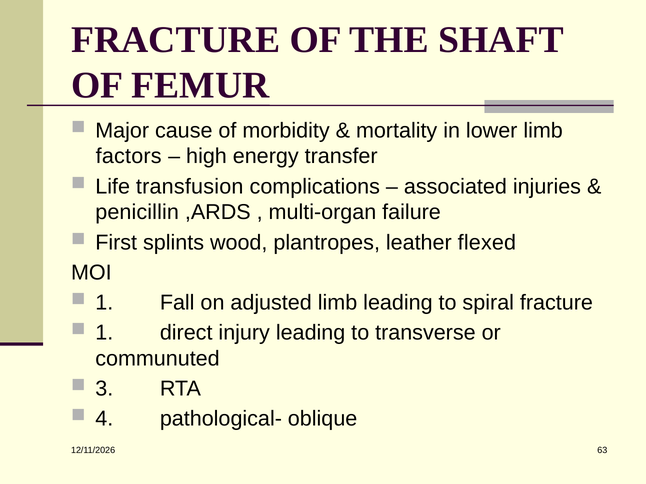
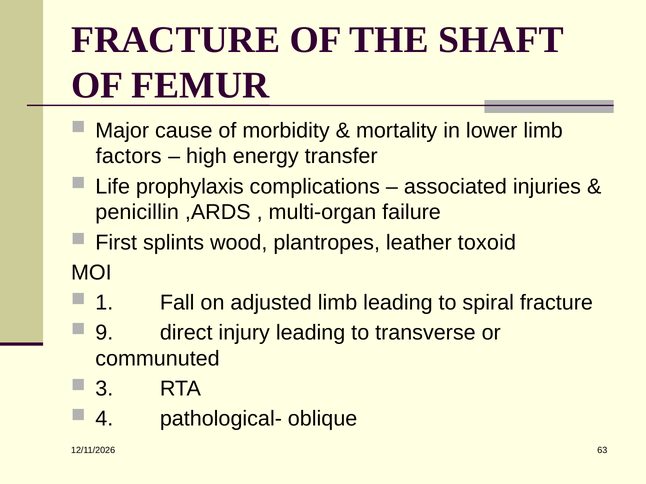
transfusion: transfusion -> prophylaxis (190, 187)
flexed: flexed -> toxoid (487, 243)
1: 1 -> 9 (104, 333)
